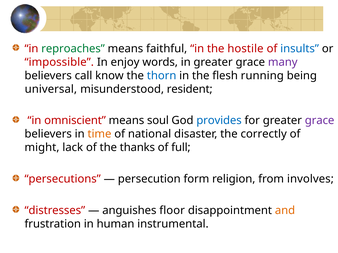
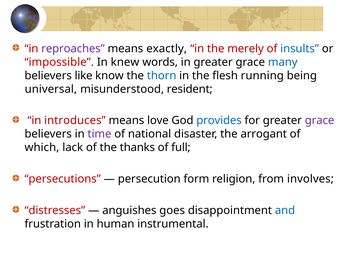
reproaches colour: green -> purple (73, 49)
faithful: faithful -> exactly (167, 49)
hostile: hostile -> merely (246, 49)
enjoy: enjoy -> knew (125, 62)
many colour: purple -> blue (283, 62)
call: call -> like (84, 76)
omniscient: omniscient -> introduces (75, 121)
soul: soul -> love (158, 121)
time colour: orange -> purple (99, 134)
correctly: correctly -> arrogant (264, 134)
might: might -> which (42, 148)
floor: floor -> goes (172, 211)
and colour: orange -> blue (285, 211)
